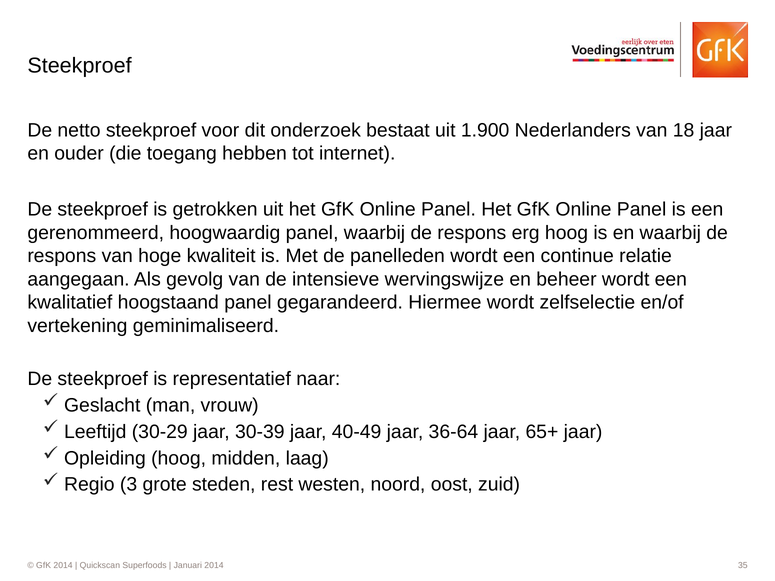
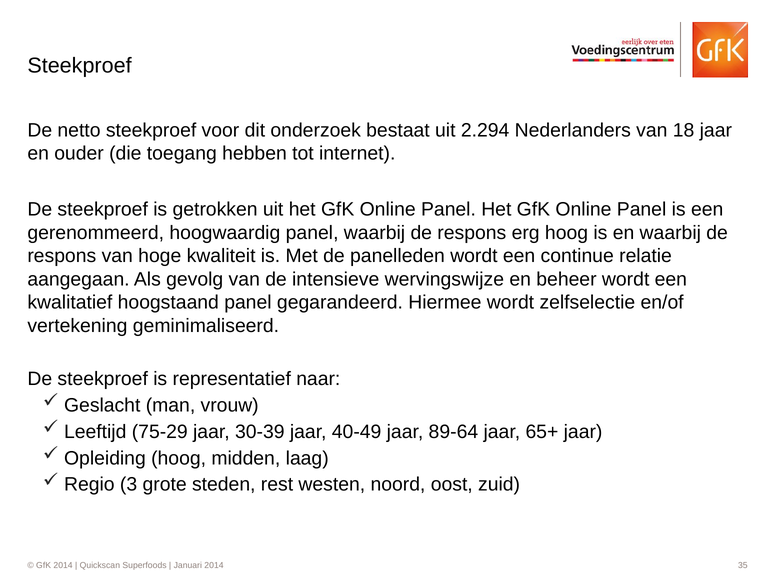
1.900: 1.900 -> 2.294 (485, 130)
30-29: 30-29 -> 75-29 (160, 432)
36-64: 36-64 -> 89-64 (453, 432)
